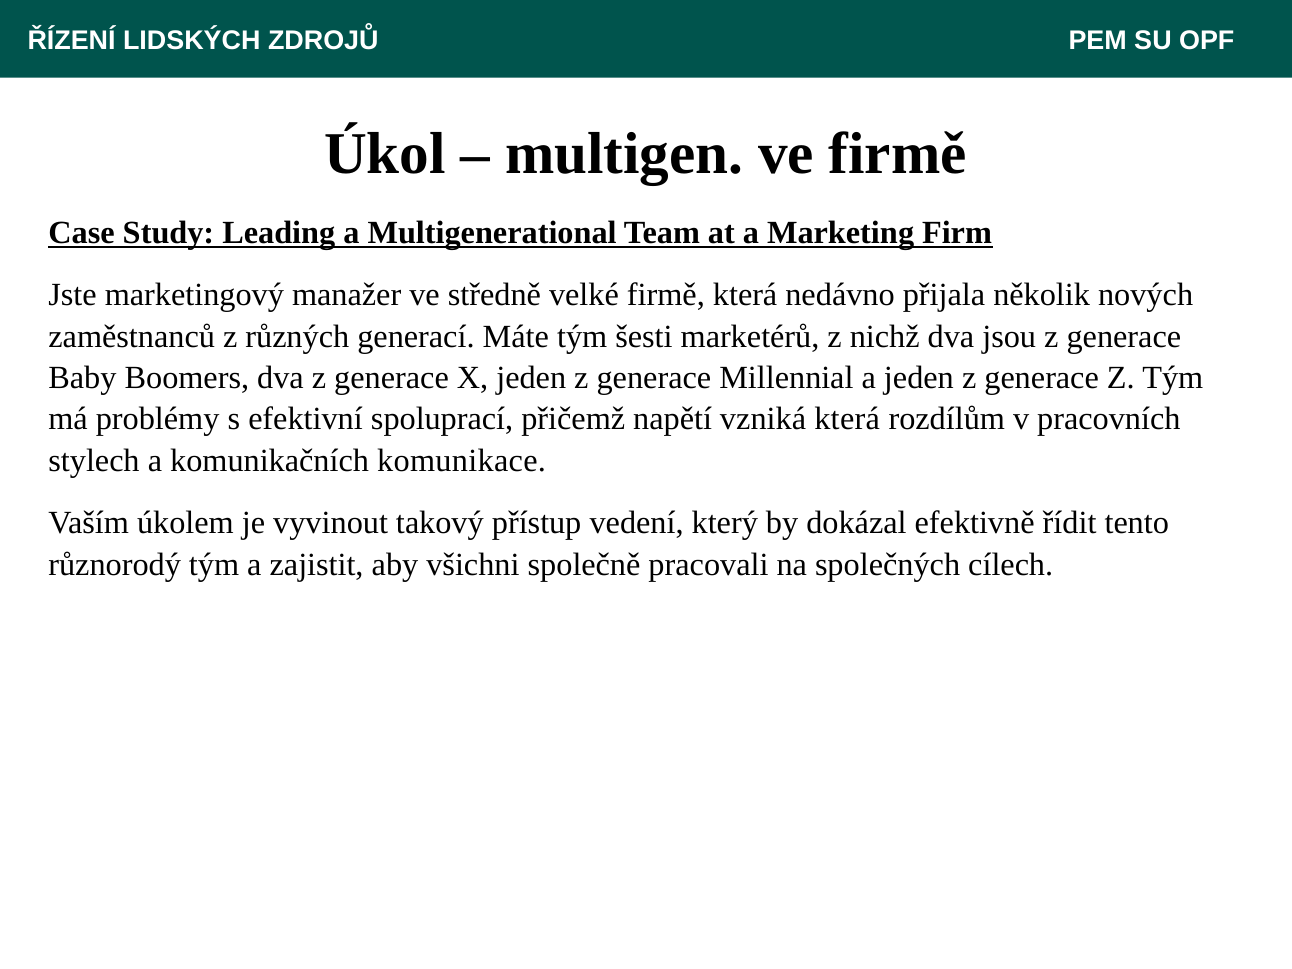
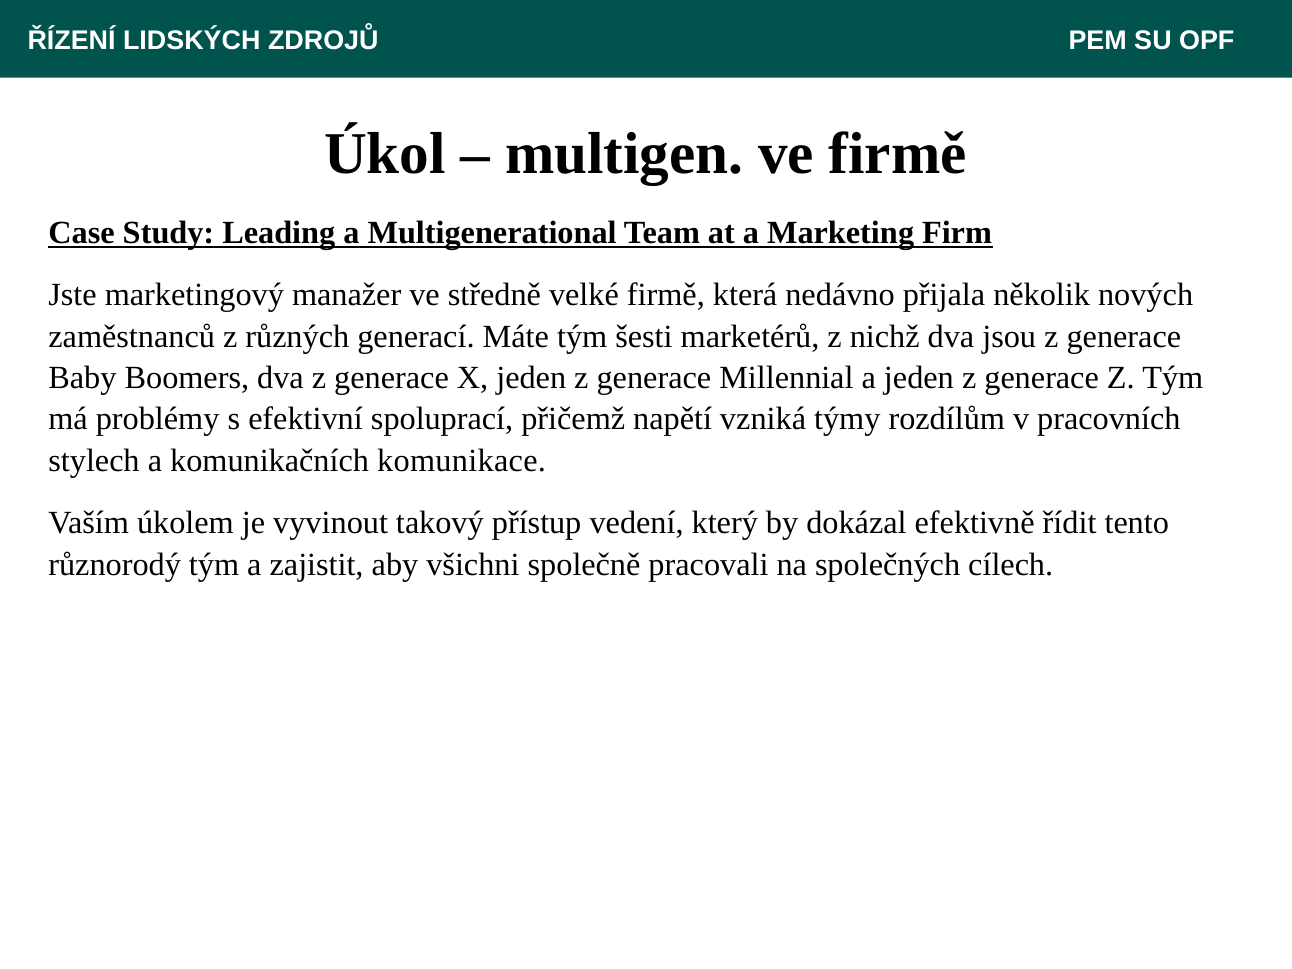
vzniká která: která -> týmy (847, 419)
